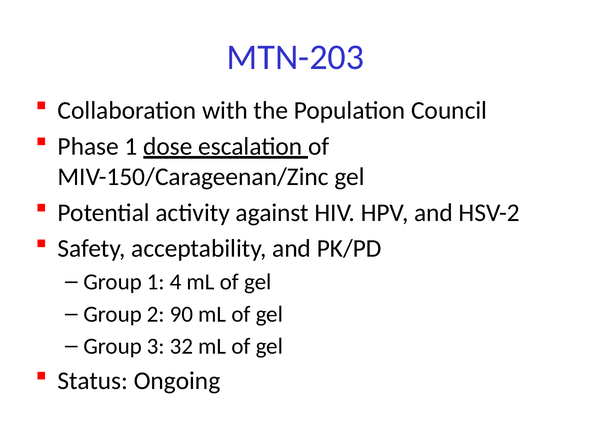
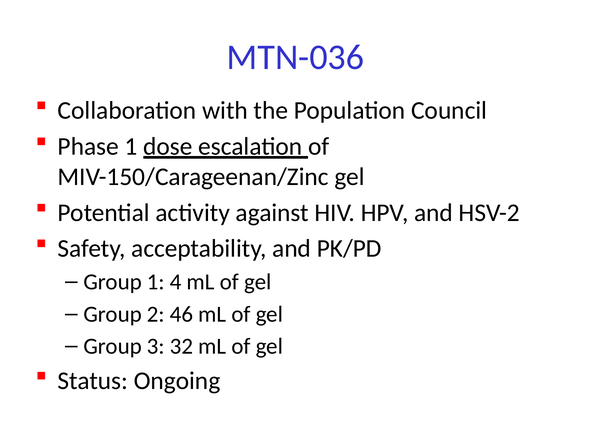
MTN-203: MTN-203 -> MTN-036 (295, 57)
90: 90 -> 46 (181, 314)
